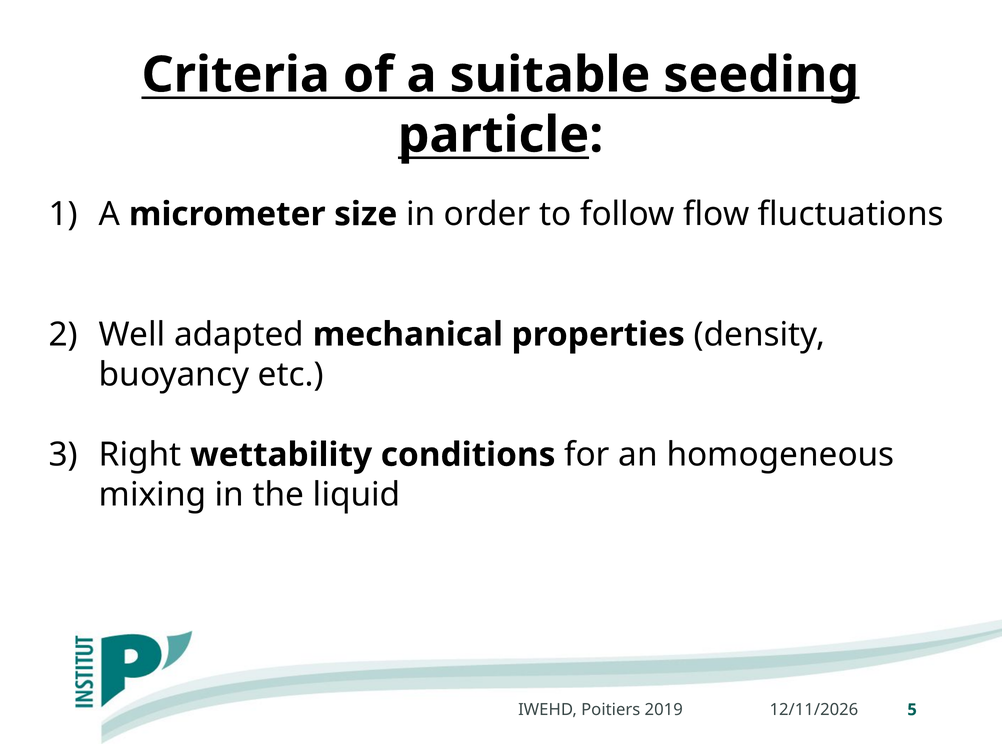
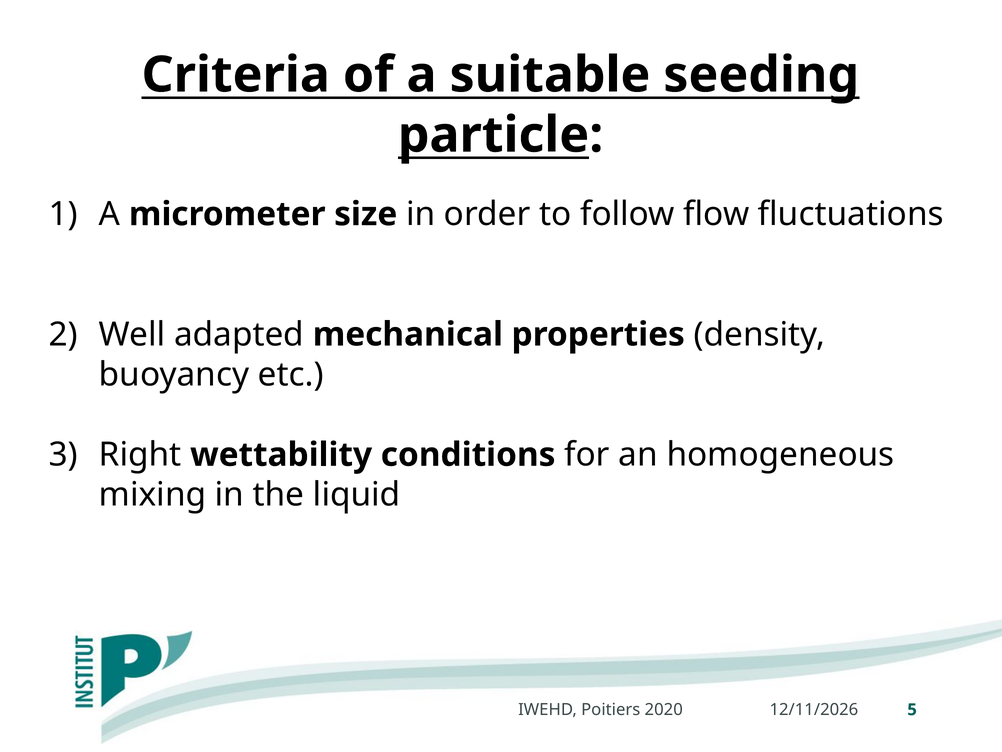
2019: 2019 -> 2020 (664, 709)
